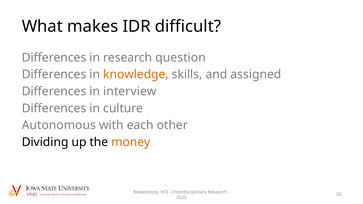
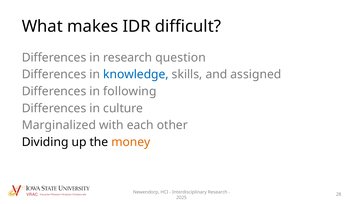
knowledge colour: orange -> blue (136, 75)
interview: interview -> following (130, 91)
Autonomous: Autonomous -> Marginalized (59, 125)
